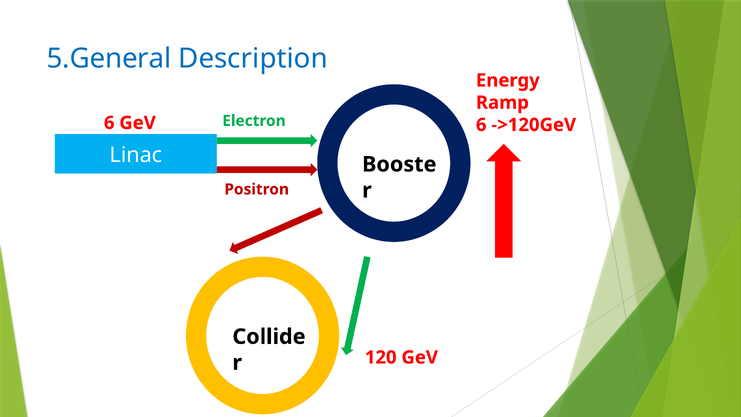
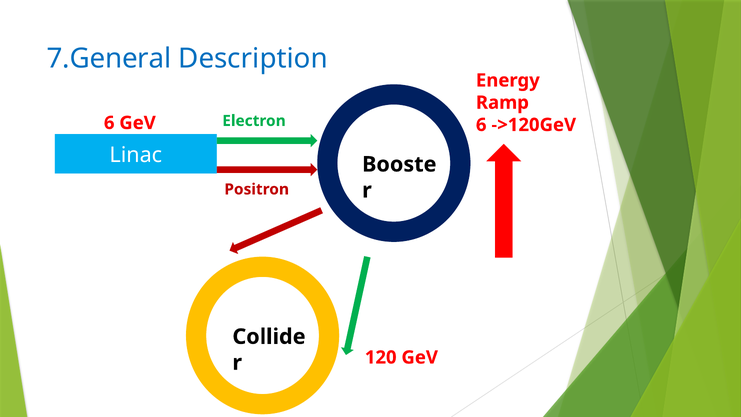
5.General: 5.General -> 7.General (109, 58)
